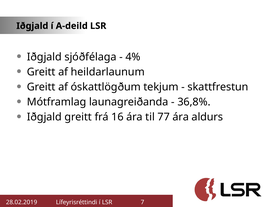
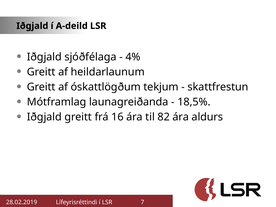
36,8%: 36,8% -> 18,5% (194, 102)
77: 77 -> 82 (164, 117)
